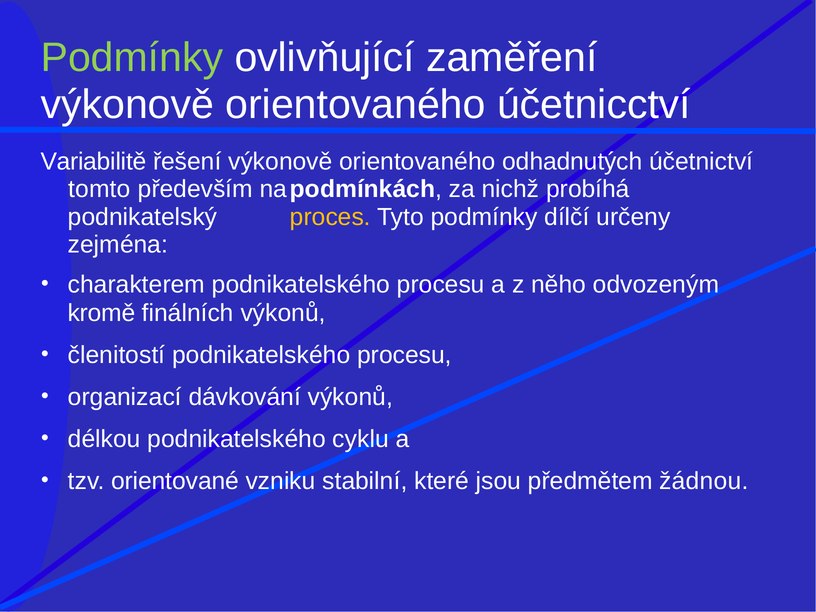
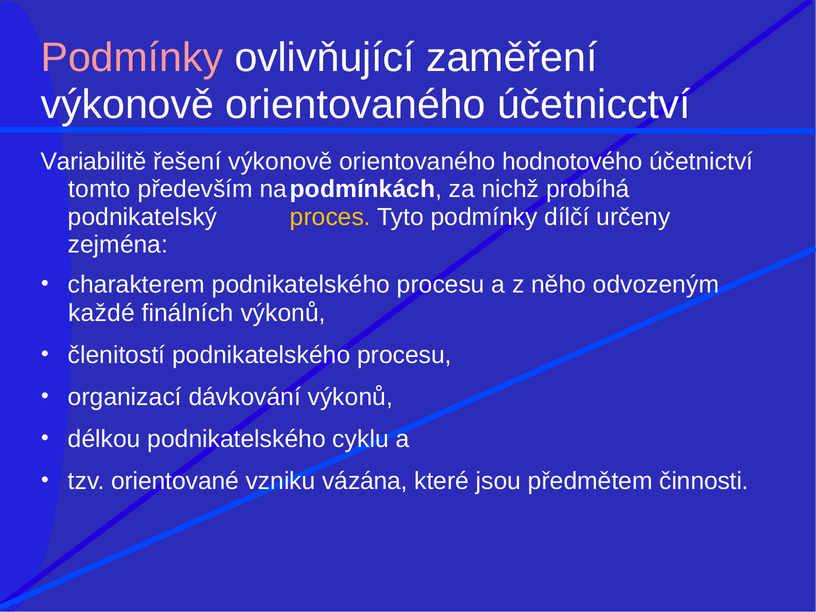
Podmínky colour: light green -> pink (132, 57)
odhadnutých: odhadnutých -> hodnotového (572, 162)
kromě: kromě -> každé (101, 313)
stabilní: stabilní -> vázána (365, 481)
žádnou: žádnou -> činnosti (704, 481)
